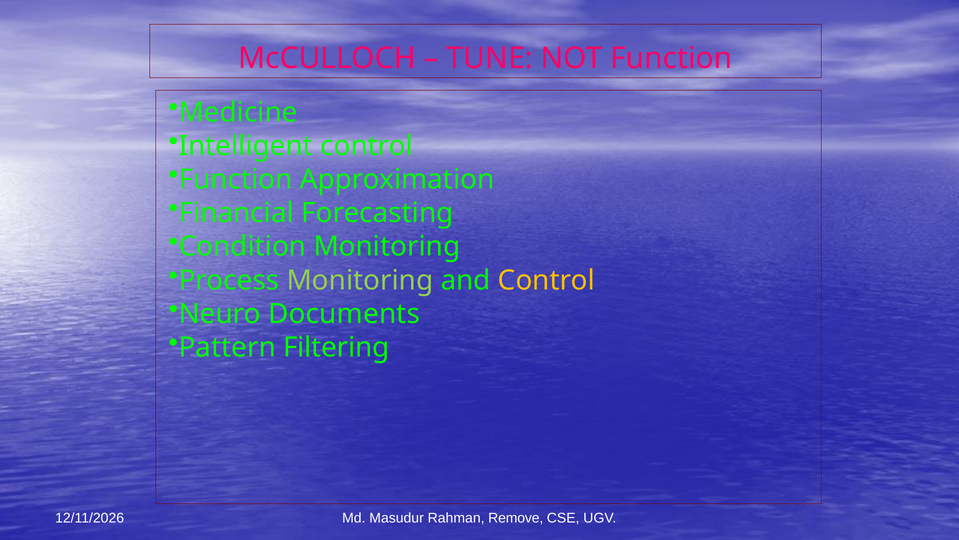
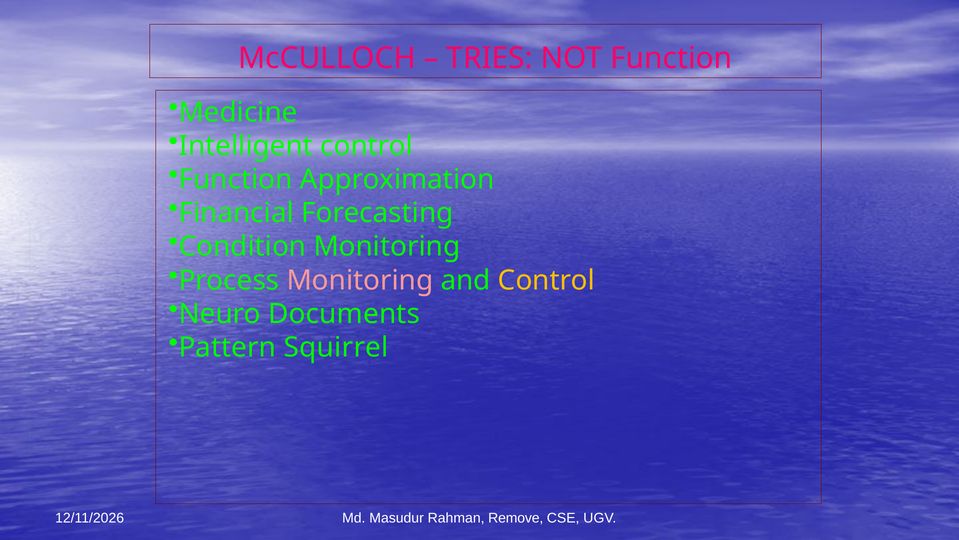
TUNE: TUNE -> TRIES (490, 58)
Monitoring colour: light green -> pink (360, 280)
Filtering: Filtering -> Squirrel (336, 347)
